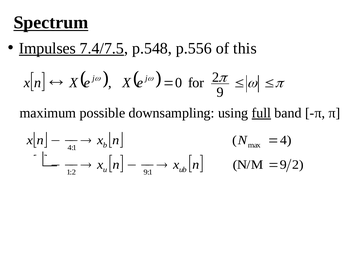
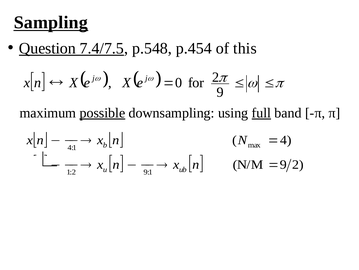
Spectrum: Spectrum -> Sampling (51, 22)
Impulses: Impulses -> Question (47, 48)
p.556: p.556 -> p.454 (194, 48)
possible underline: none -> present (102, 113)
